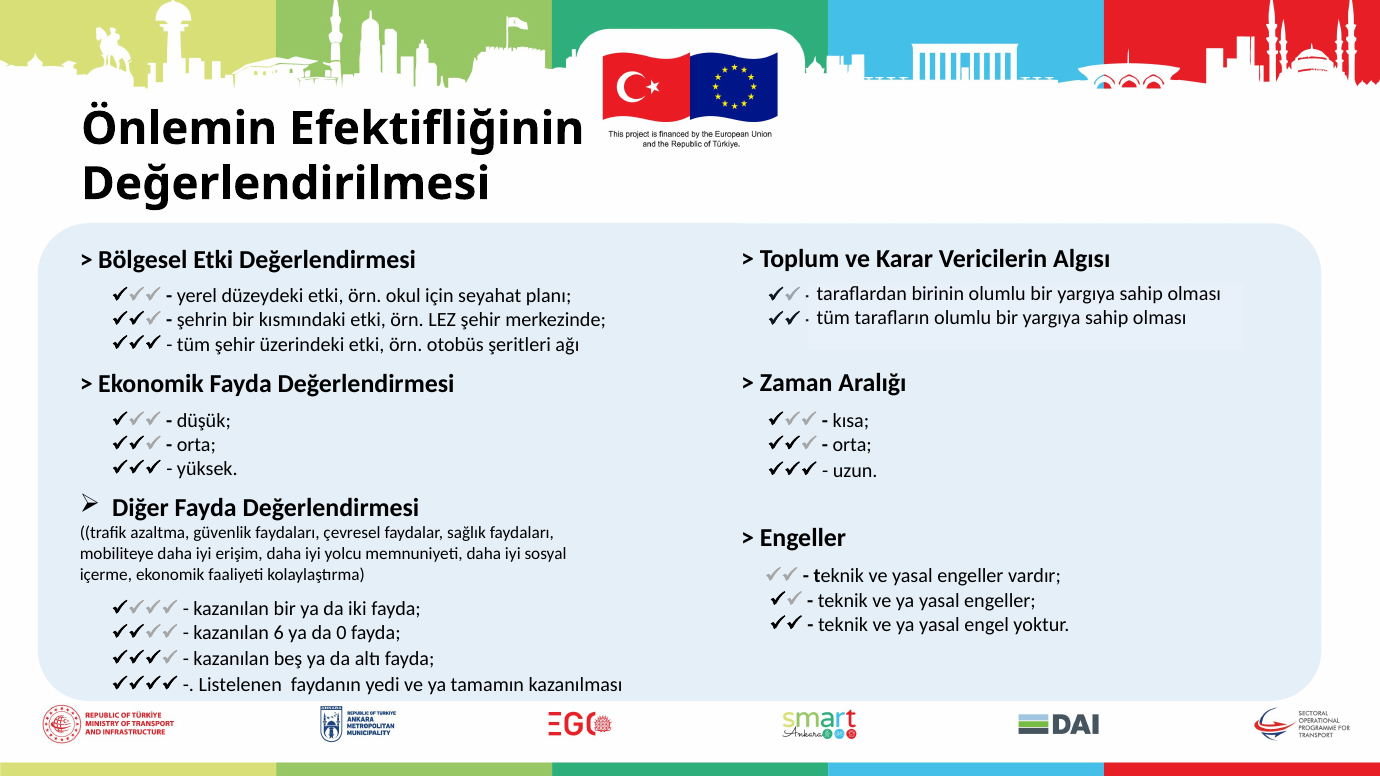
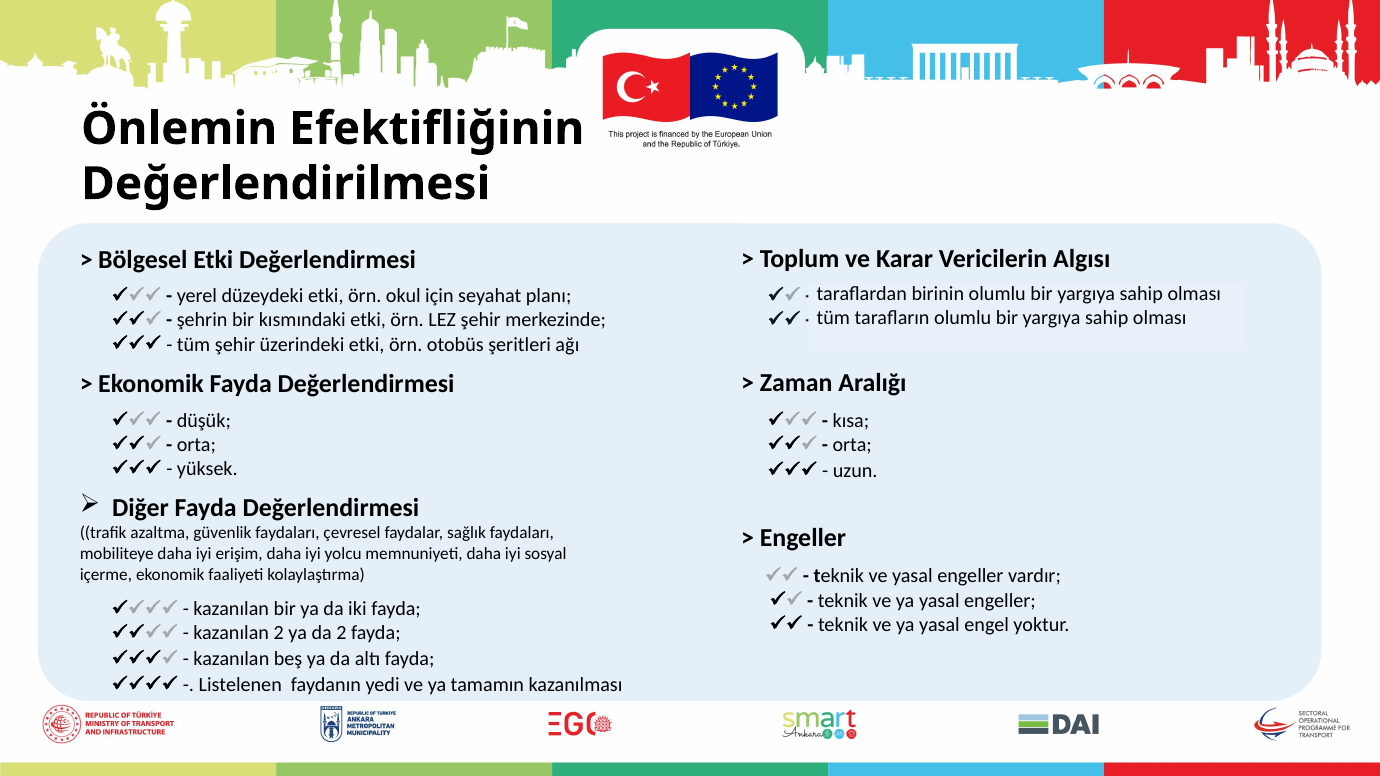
kazanılan 6: 6 -> 2 (279, 633)
da 0: 0 -> 2 (341, 633)
